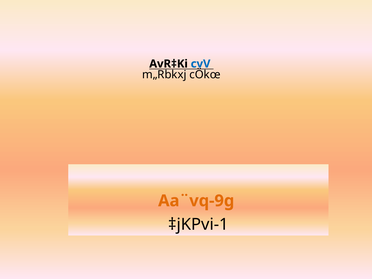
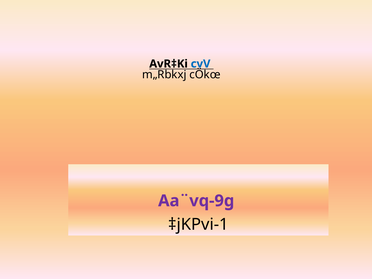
Aa¨vq-9g colour: orange -> purple (196, 201)
